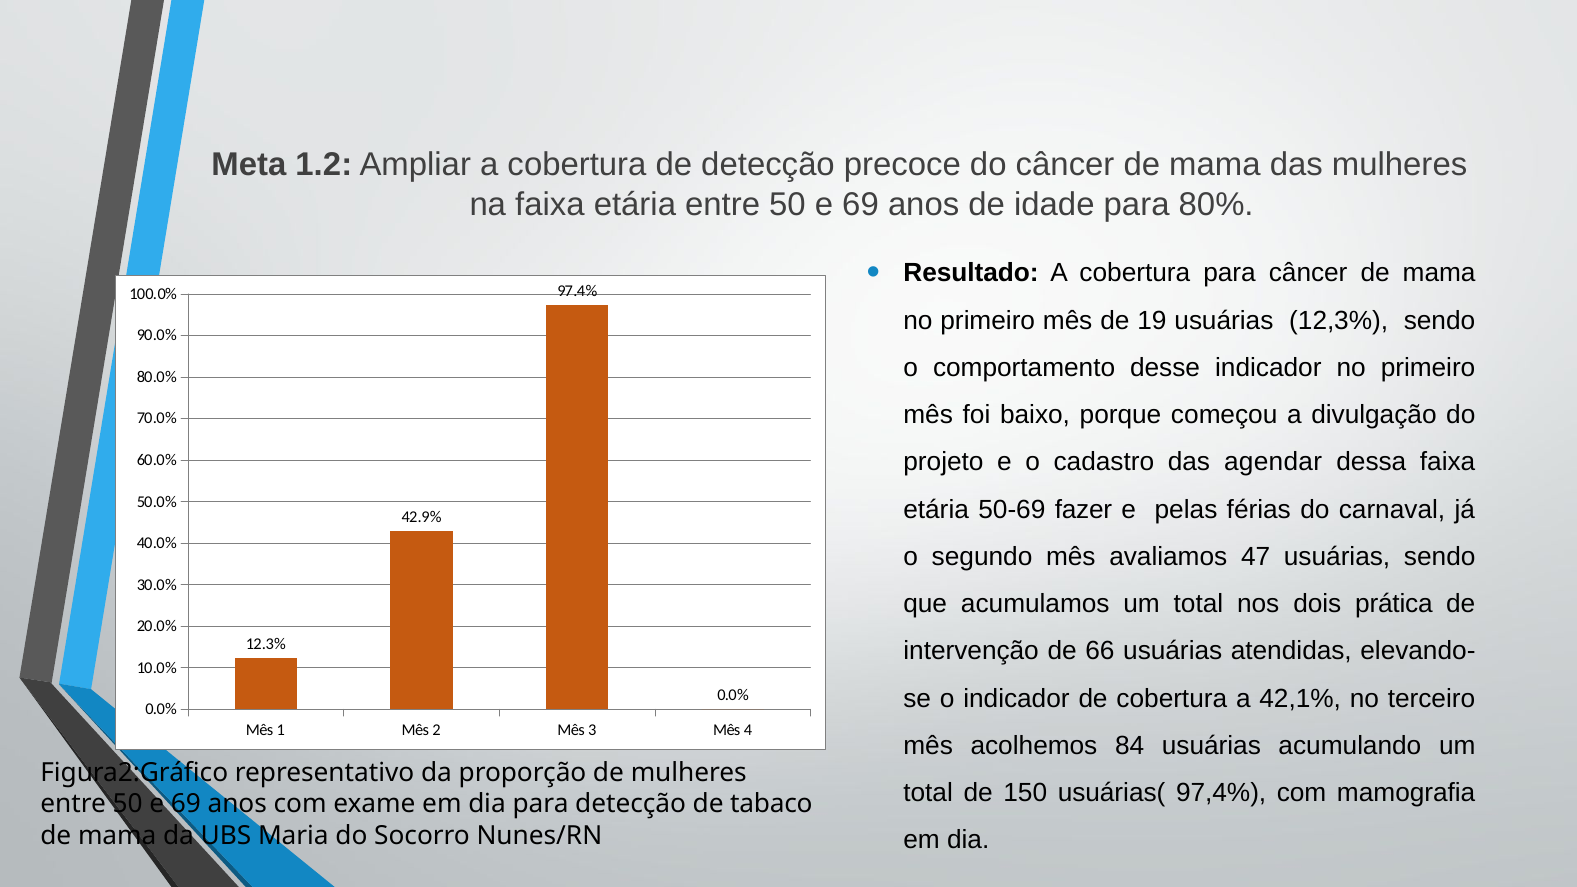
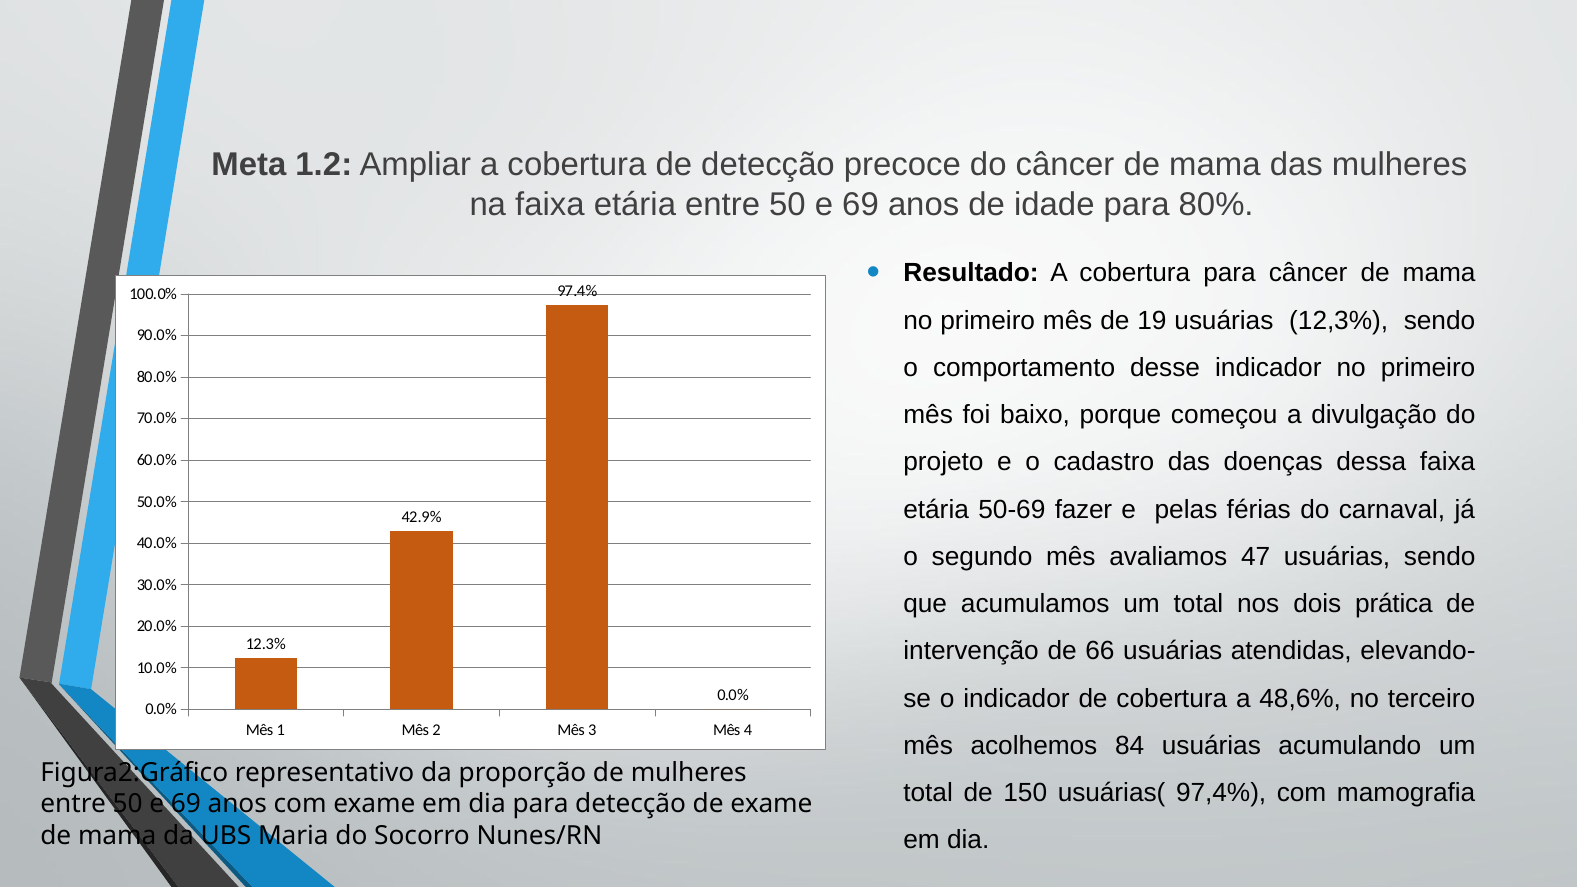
agendar: agendar -> doenças (1273, 462)
42,1%: 42,1% -> 48,6% (1300, 698)
de tabaco: tabaco -> exame (771, 804)
